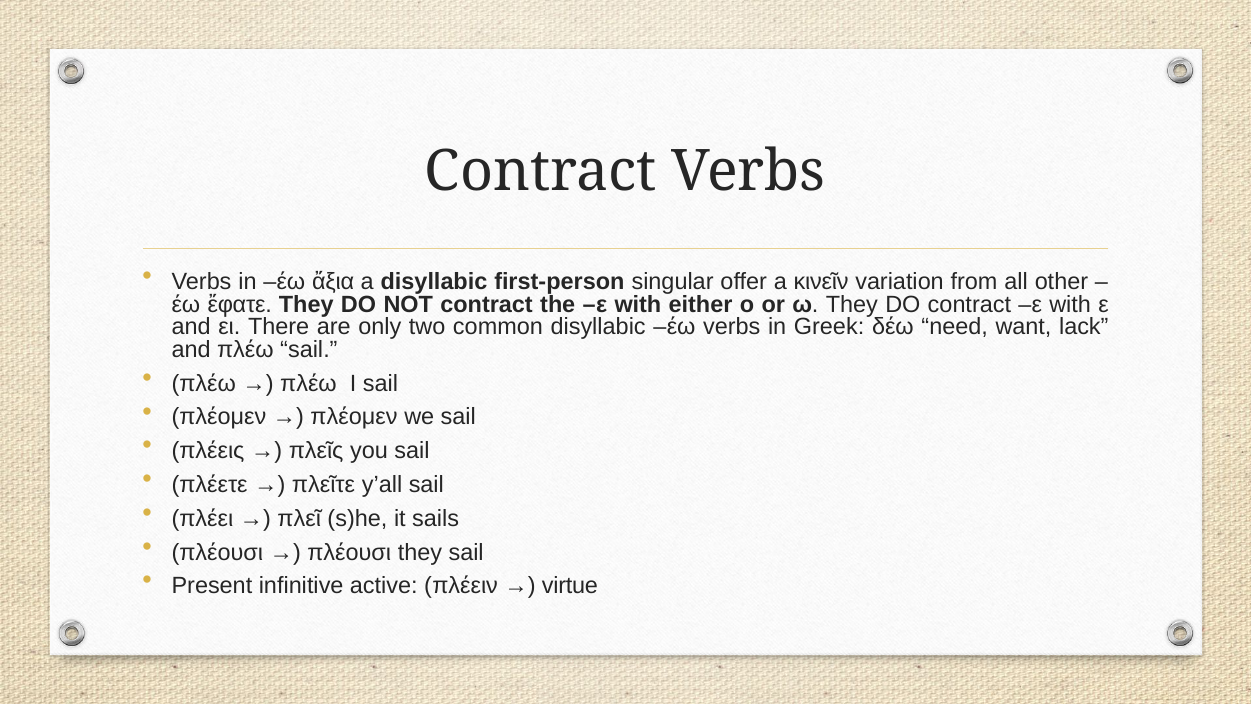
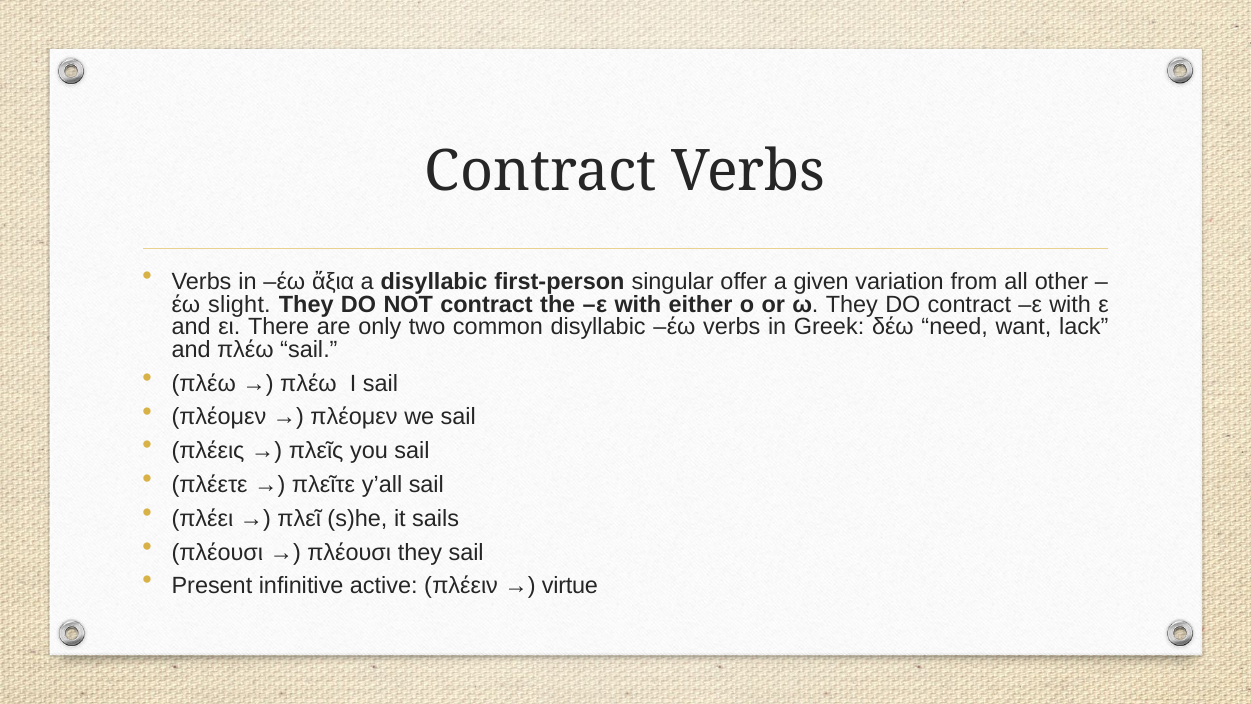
κινεῖν: κινεῖν -> given (821, 282)
ἔφατε: ἔφατε -> slight (239, 304)
